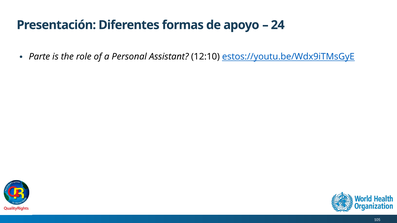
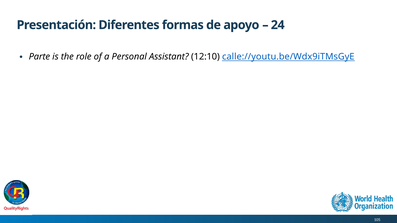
estos://youtu.be/Wdx9iTMsGyE: estos://youtu.be/Wdx9iTMsGyE -> calle://youtu.be/Wdx9iTMsGyE (288, 57)
